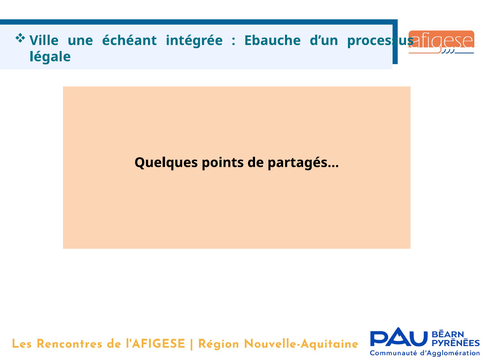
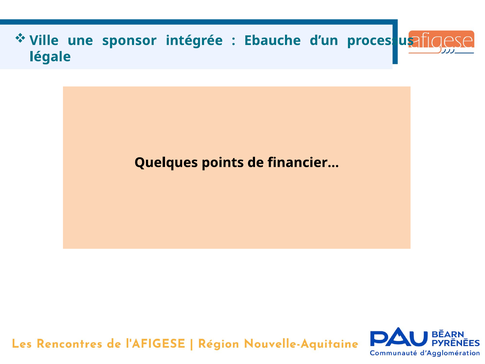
échéant: échéant -> sponsor (129, 41)
partagés: partagés -> financier (303, 162)
